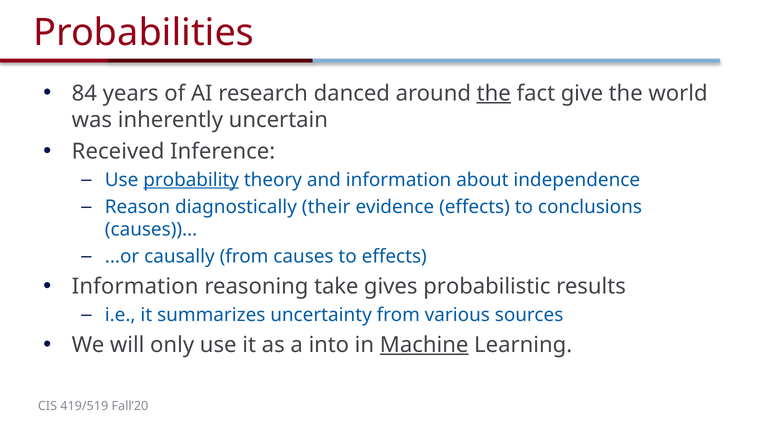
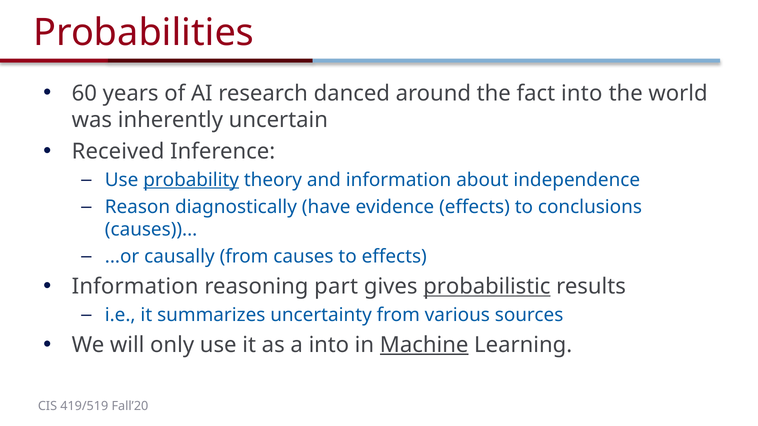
84: 84 -> 60 (84, 93)
the underline: present -> none (494, 93)
fact give: give -> into (582, 93)
their: their -> have (326, 207)
take: take -> part (336, 287)
probabilistic underline: none -> present (487, 287)
